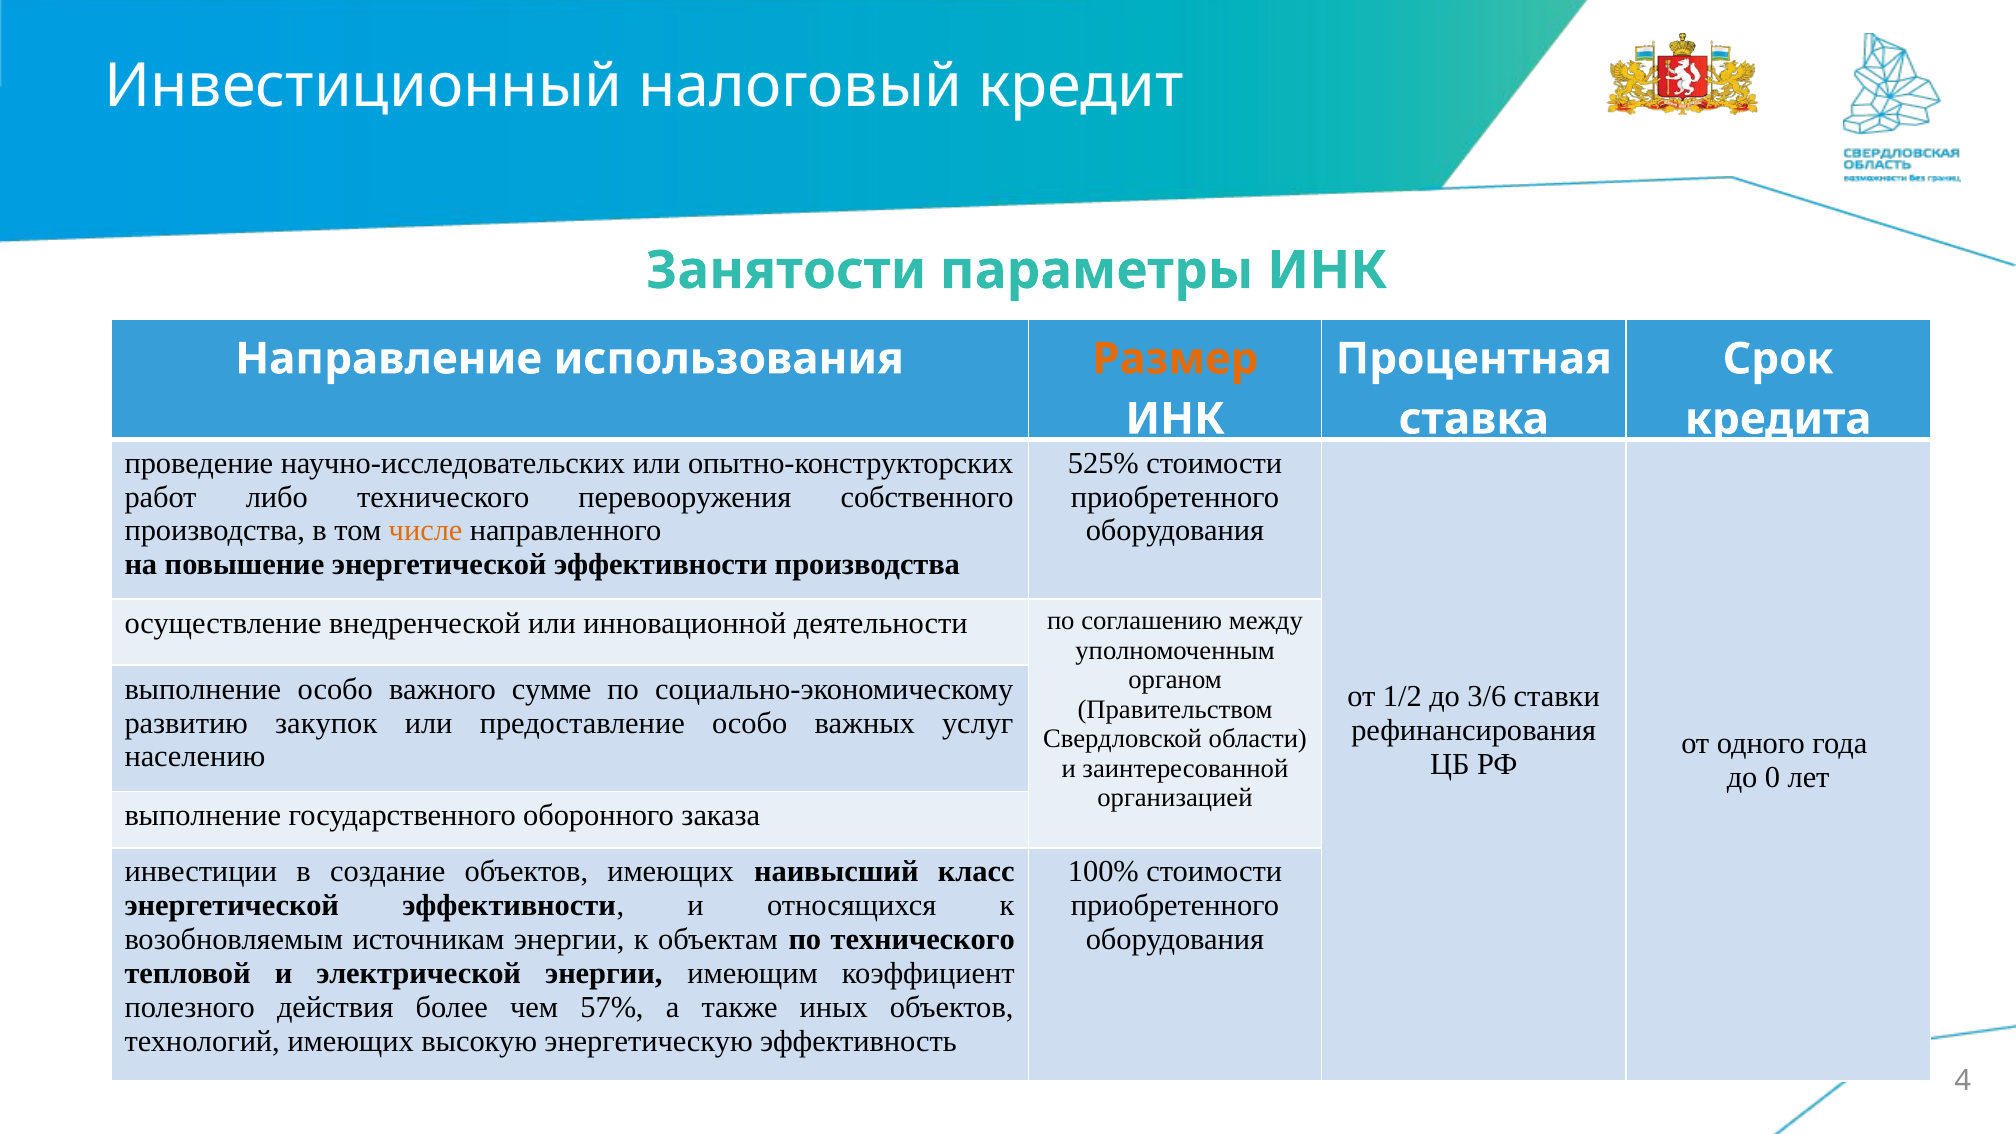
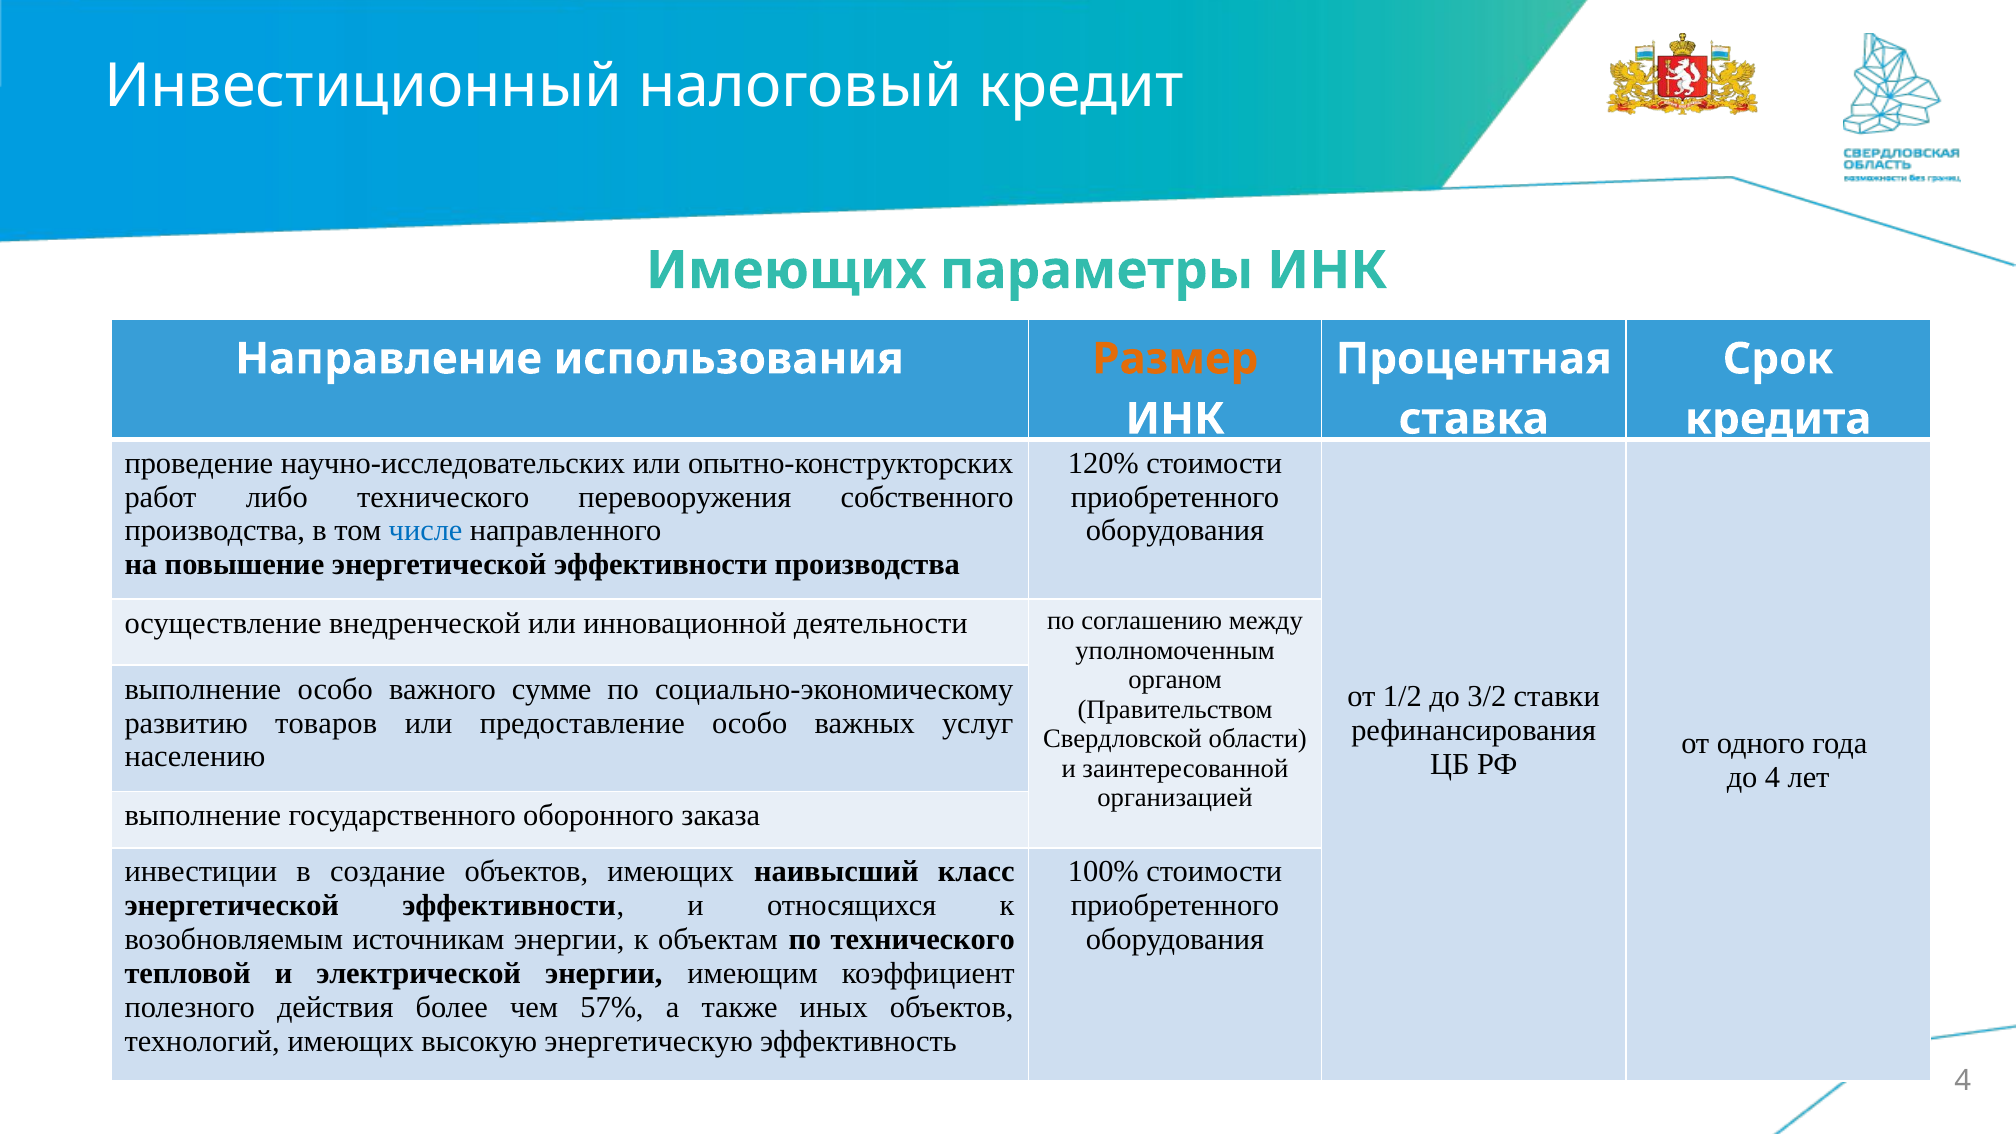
Занятости: Занятости -> Имеющих (786, 270)
525%: 525% -> 120% (1103, 463)
числе colour: orange -> blue (426, 531)
3/6: 3/6 -> 3/2 (1487, 696)
закупок: закупок -> товаров (326, 723)
до 0: 0 -> 4 (1772, 777)
